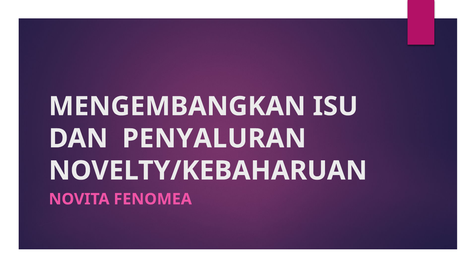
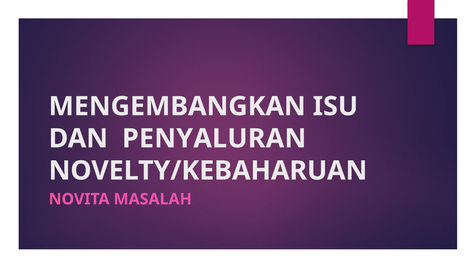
FENOMEA: FENOMEA -> MASALAH (153, 199)
